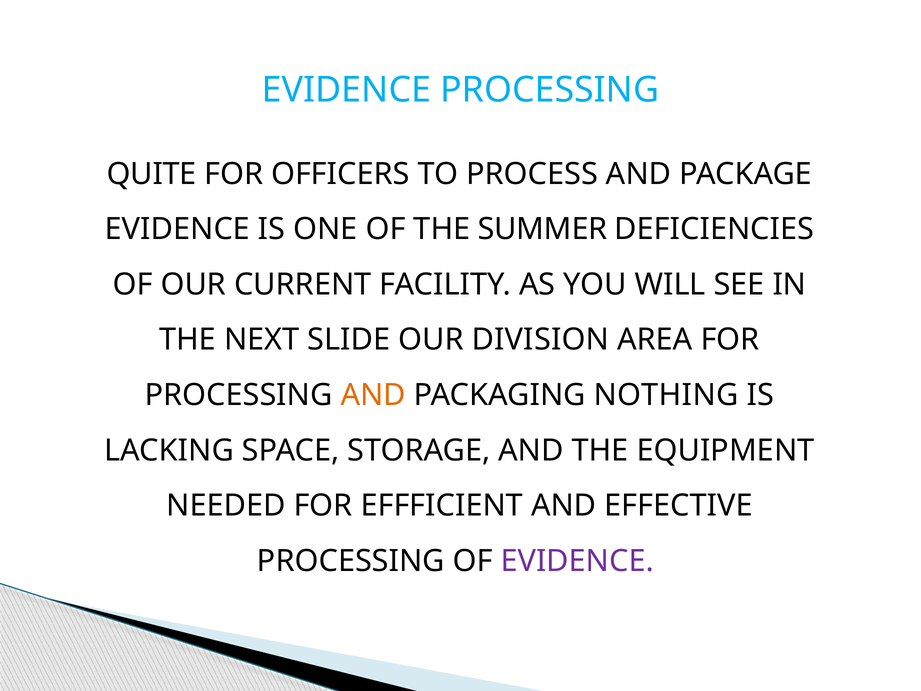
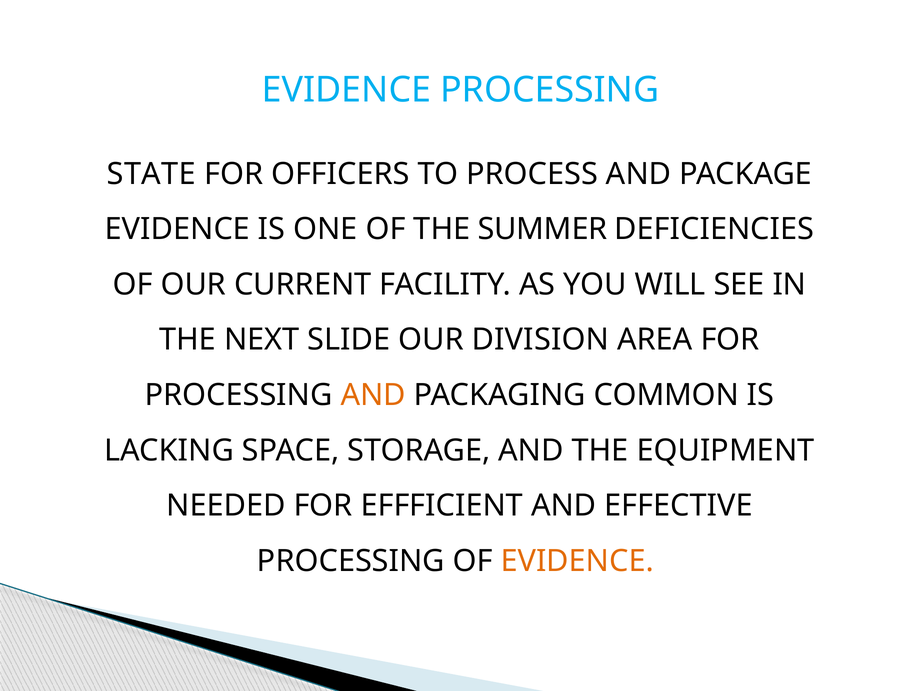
QUITE: QUITE -> STATE (151, 174)
NOTHING: NOTHING -> COMMON (666, 395)
EVIDENCE colour: purple -> orange (577, 561)
